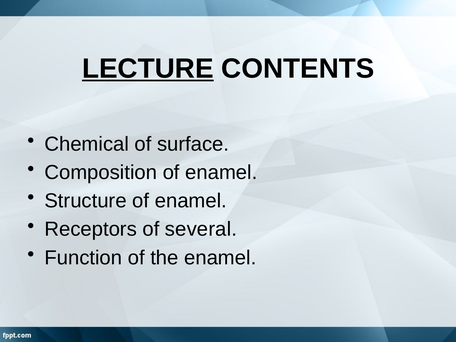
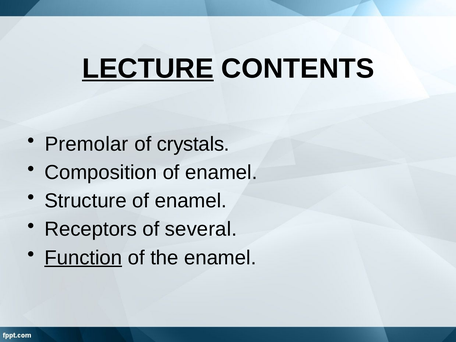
Chemical: Chemical -> Premolar (87, 144)
surface: surface -> crystals (193, 144)
Function underline: none -> present (83, 258)
